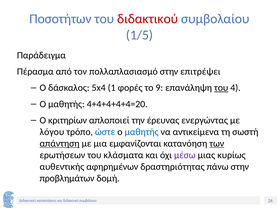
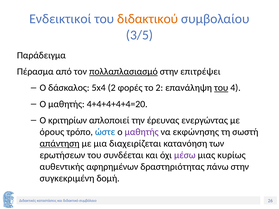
Ποσοτήτων: Ποσοτήτων -> Ενδεικτικοί (60, 19)
διδακτικού colour: red -> orange (148, 19)
1/5: 1/5 -> 3/5 (139, 35)
πολλαπλασιασμό underline: none -> present (123, 72)
5x4 1: 1 -> 2 (112, 88)
το 9: 9 -> 2 (159, 88)
λόγου: λόγου -> όρους (52, 132)
μαθητής colour: blue -> purple (142, 132)
αντικείμενα: αντικείμενα -> εκφώνησης (196, 132)
εμφανίζονται: εμφανίζονται -> διαχειρίζεται (135, 144)
των underline: present -> none (217, 144)
κλάσματα: κλάσματα -> συνδέεται (124, 155)
προβλημάτων: προβλημάτων -> συγκεκριμένη (67, 178)
